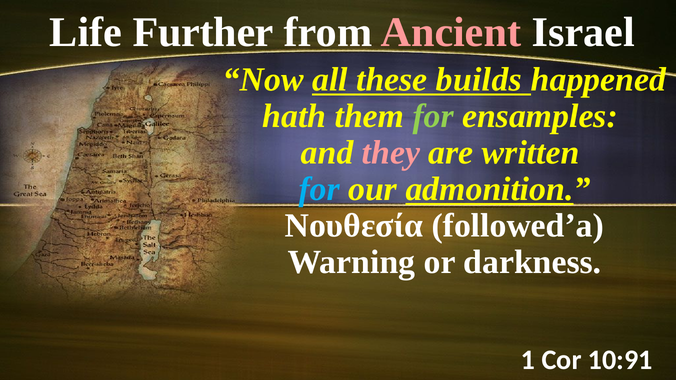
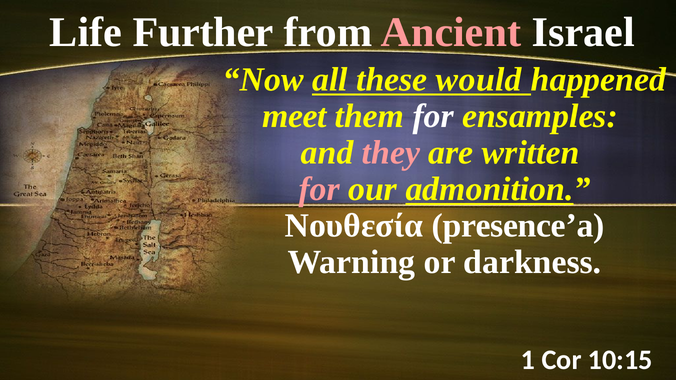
builds: builds -> would (479, 80)
hath: hath -> meet (295, 116)
for colour: light green -> white (433, 116)
for colour: light blue -> pink (319, 189)
followed’a: followed’a -> presence’a (518, 226)
10:91: 10:91 -> 10:15 (620, 360)
